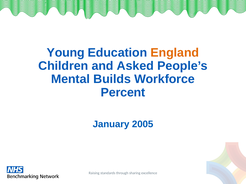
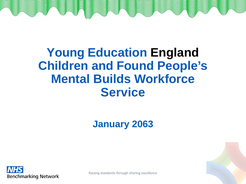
England colour: orange -> black (175, 53)
Asked: Asked -> Found (135, 66)
Percent: Percent -> Service (123, 93)
2005: 2005 -> 2063 (143, 124)
